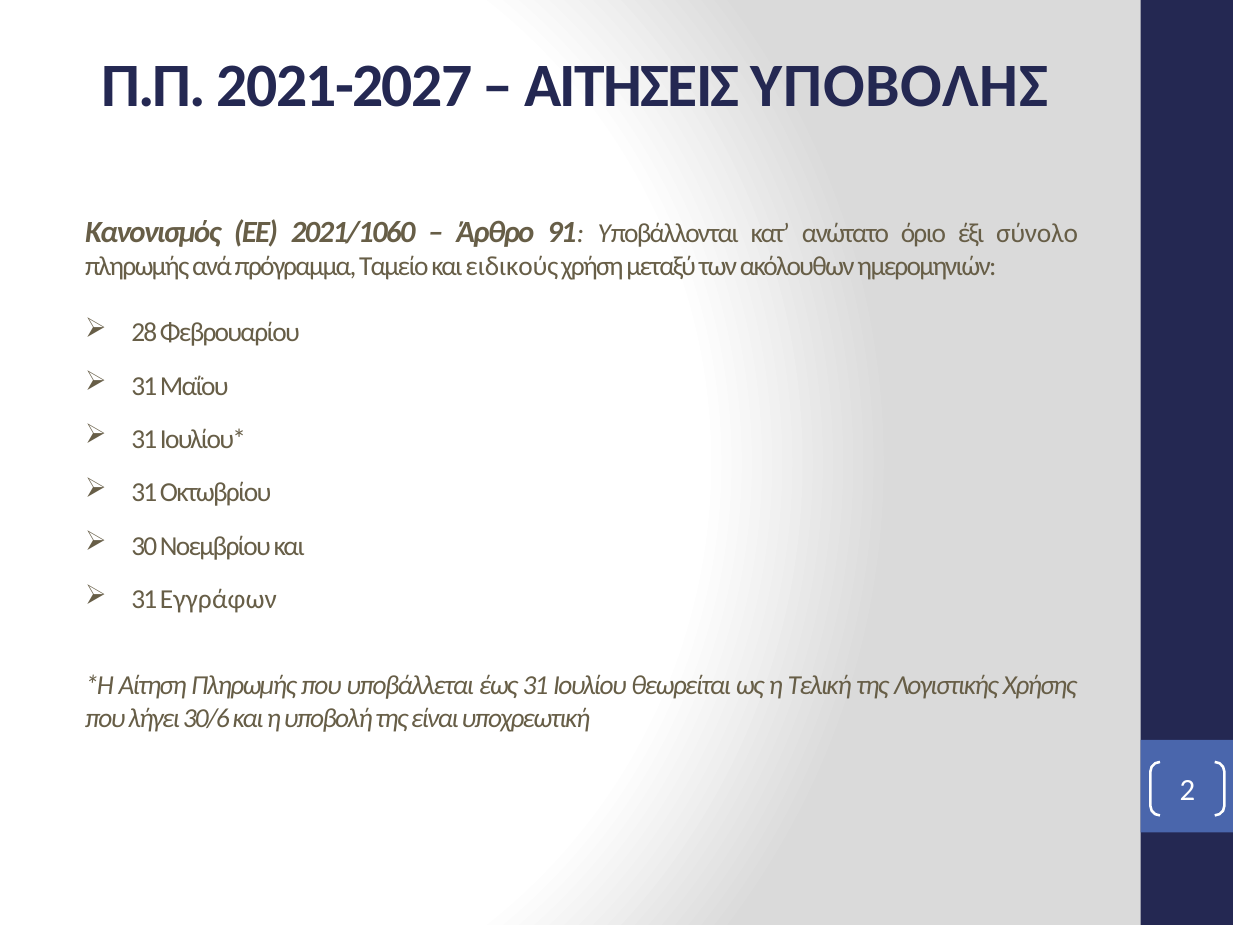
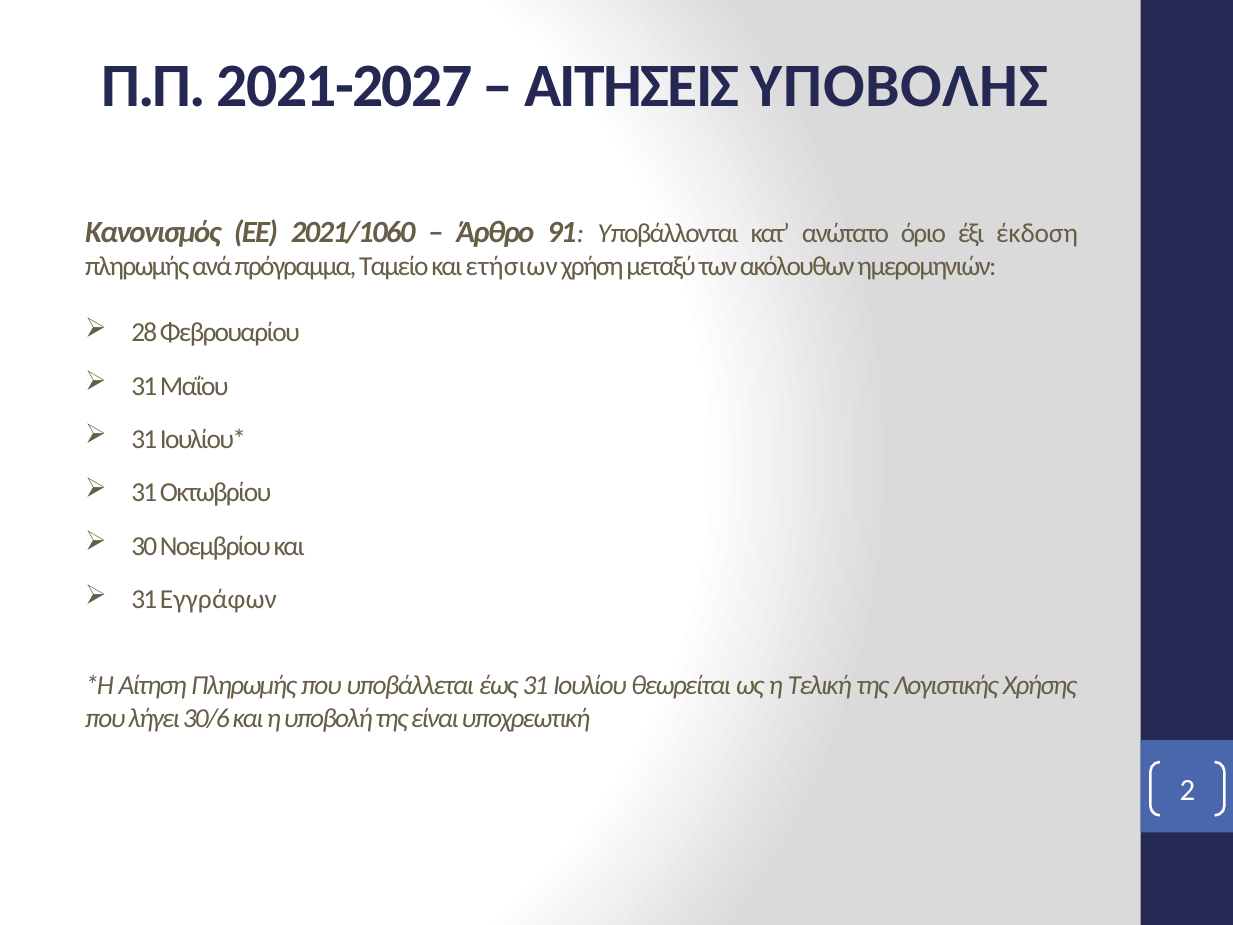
σύνολο: σύνολο -> έκδοση (1037, 233)
ειδικούς: ειδικούς -> ετήσιων (512, 267)
